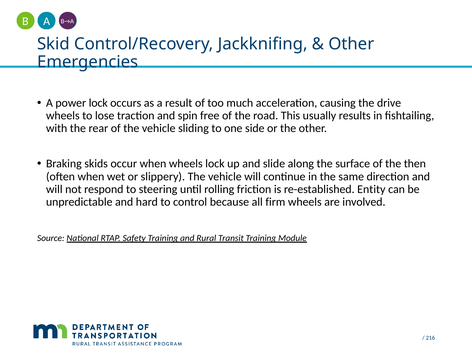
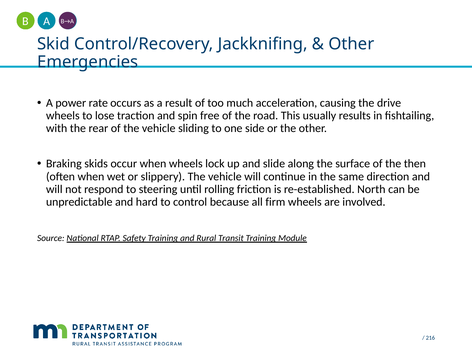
power lock: lock -> rate (98, 103)
Entity: Entity -> North (371, 189)
